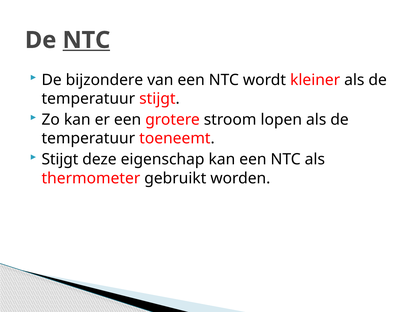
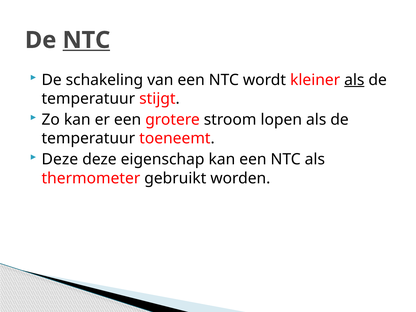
bijzondere: bijzondere -> schakeling (104, 80)
als underline: none -> present (354, 80)
Stijgt: Stijgt -> Deze (60, 159)
